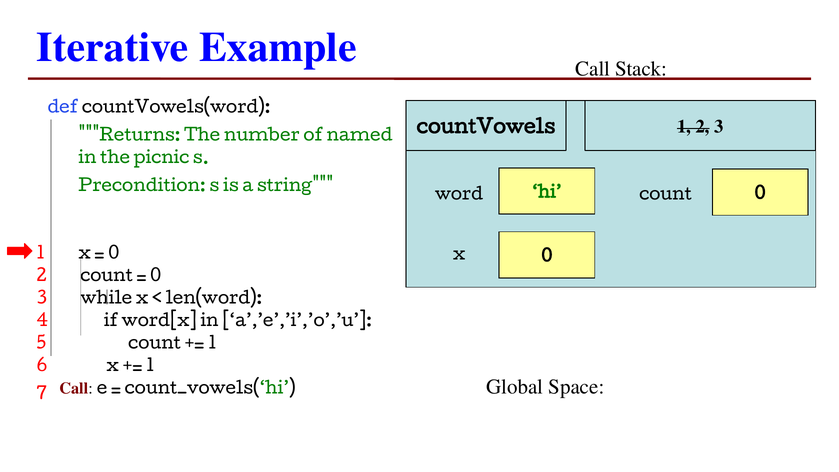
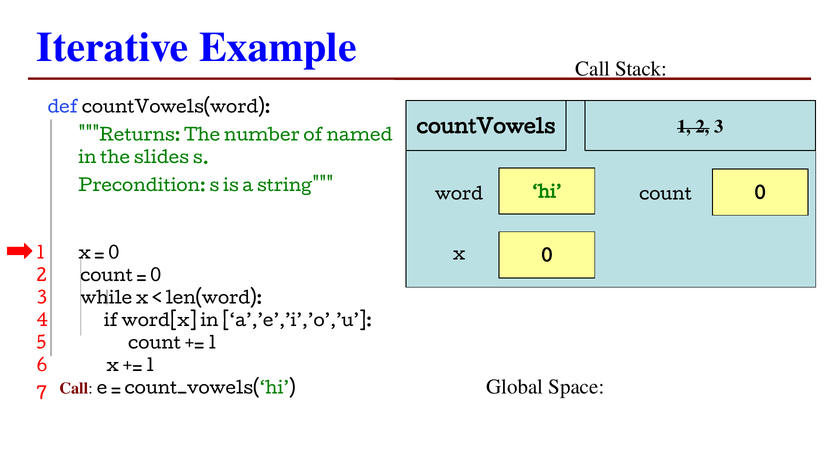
picnic: picnic -> slides (161, 158)
